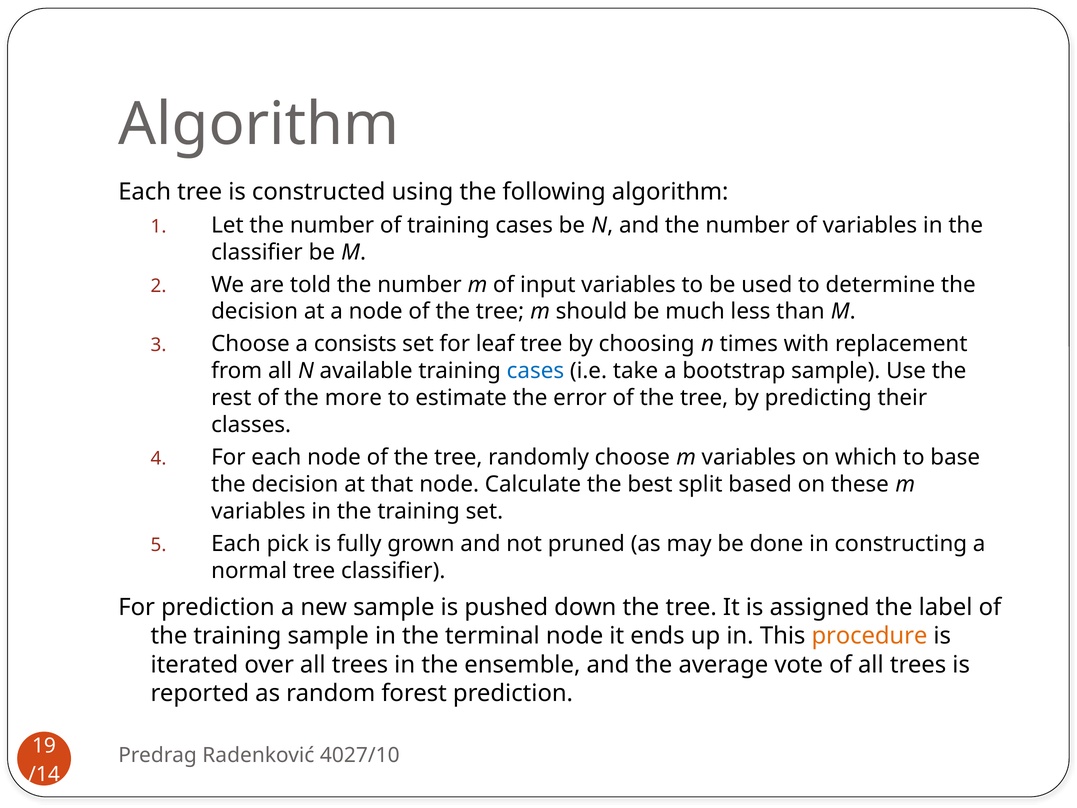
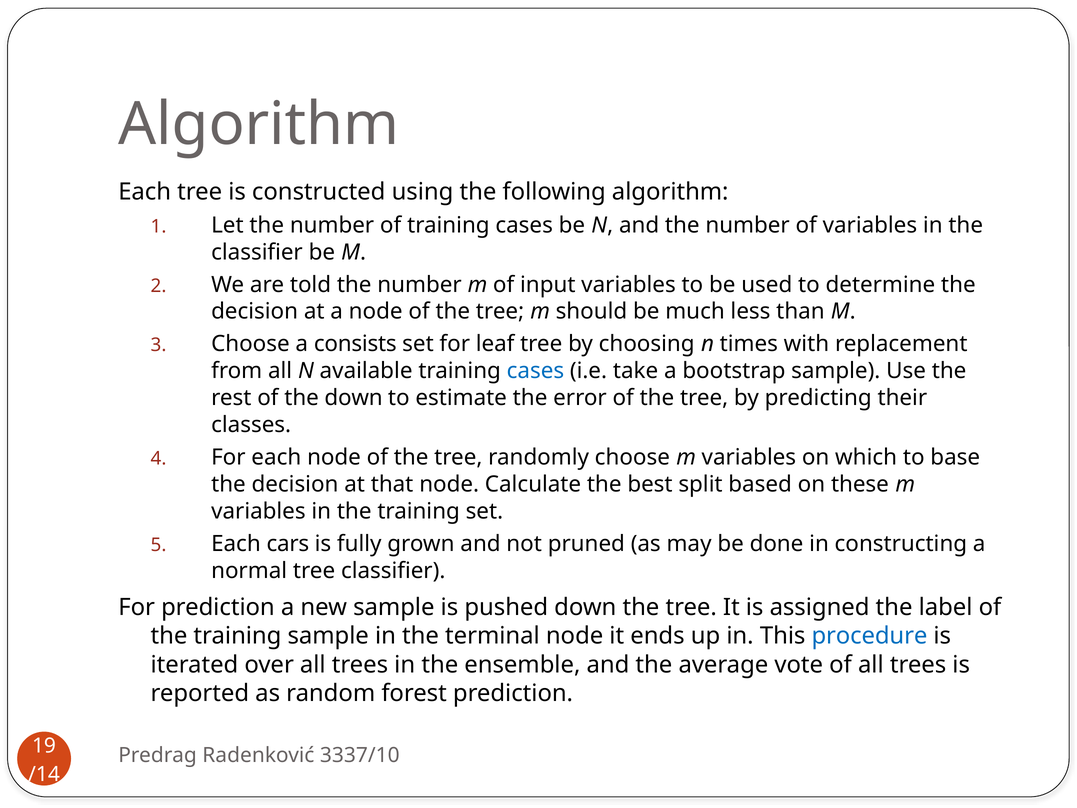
the more: more -> down (354, 398)
pick: pick -> cars (288, 544)
procedure colour: orange -> blue (869, 636)
4027/10: 4027/10 -> 3337/10 (360, 755)
